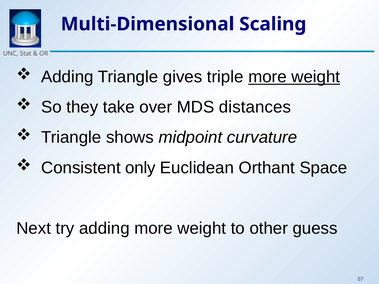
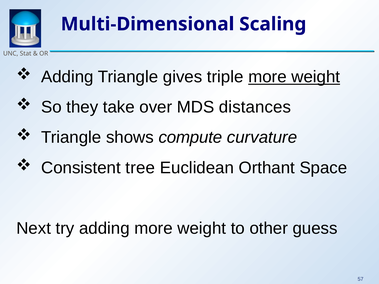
midpoint: midpoint -> compute (190, 138)
only: only -> tree (140, 168)
